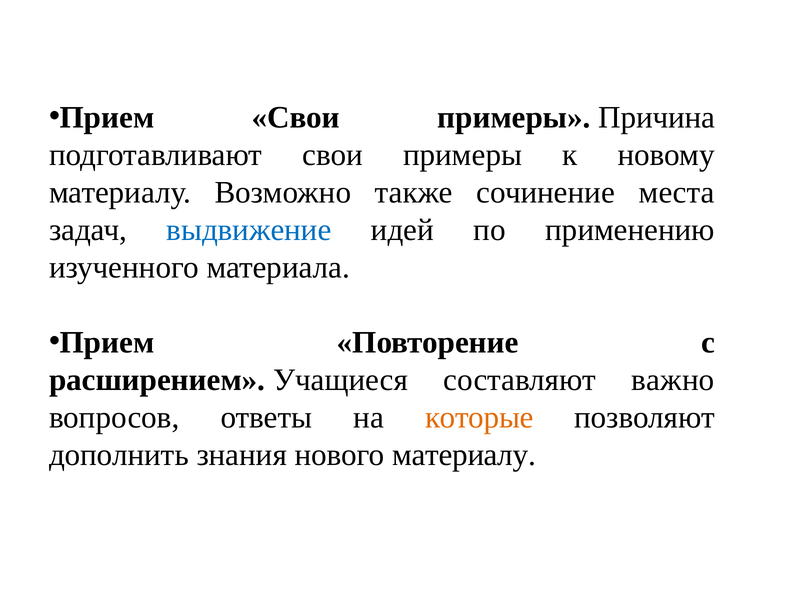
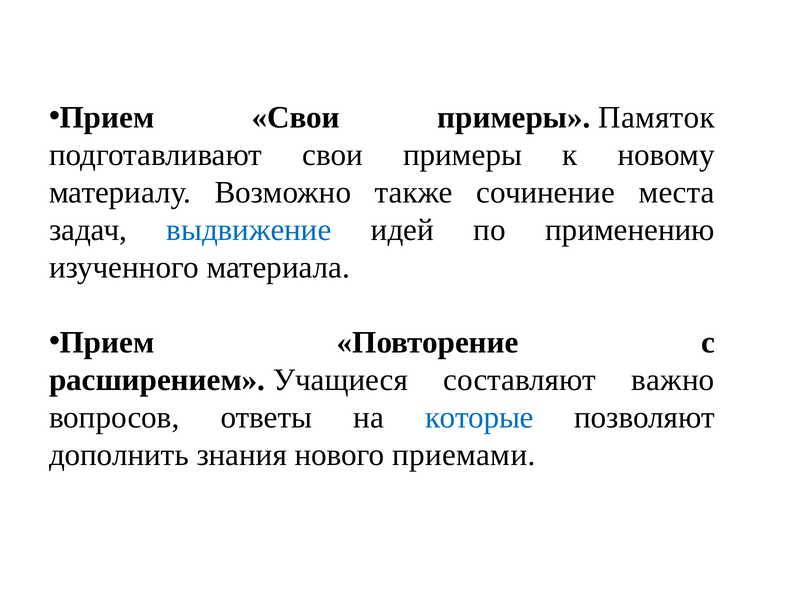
Причина: Причина -> Памяток (657, 117)
которые colour: orange -> blue (479, 417)
нового материалу: материалу -> приемами (464, 454)
